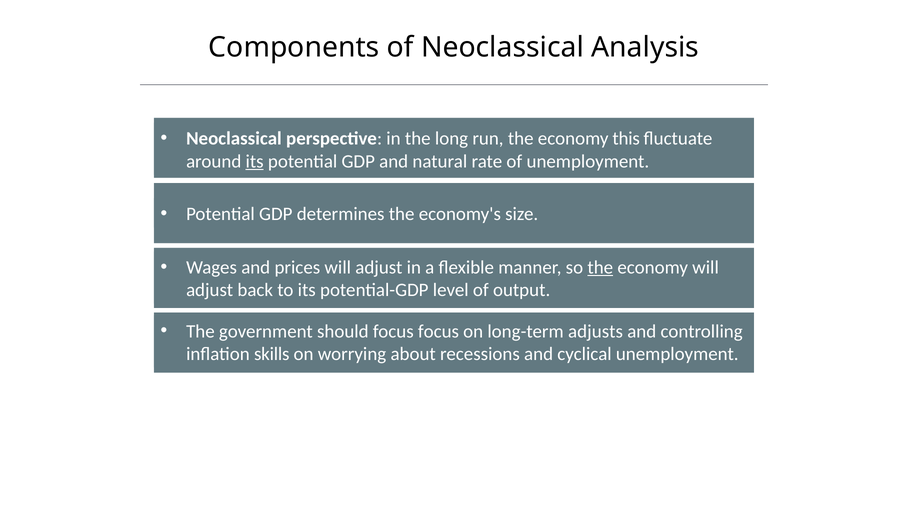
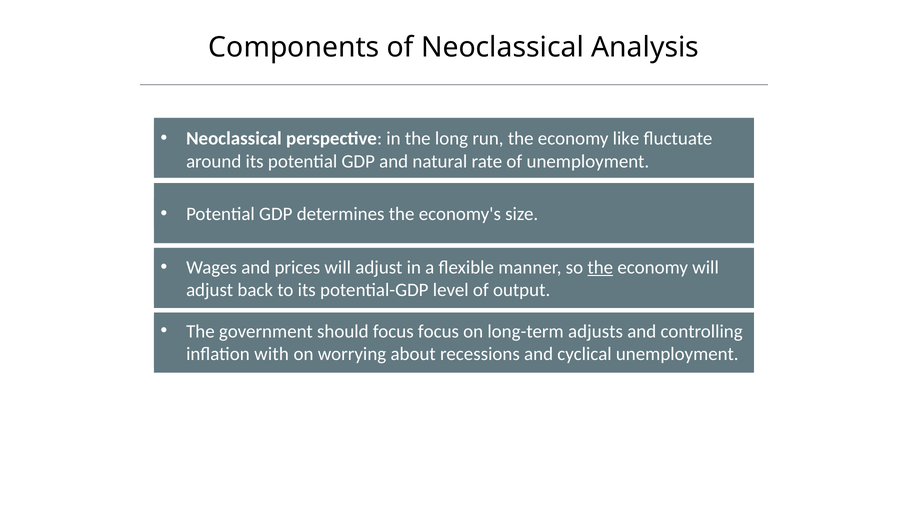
this: this -> like (626, 139)
its underline: present -> none (255, 161)
skills: skills -> with (272, 354)
